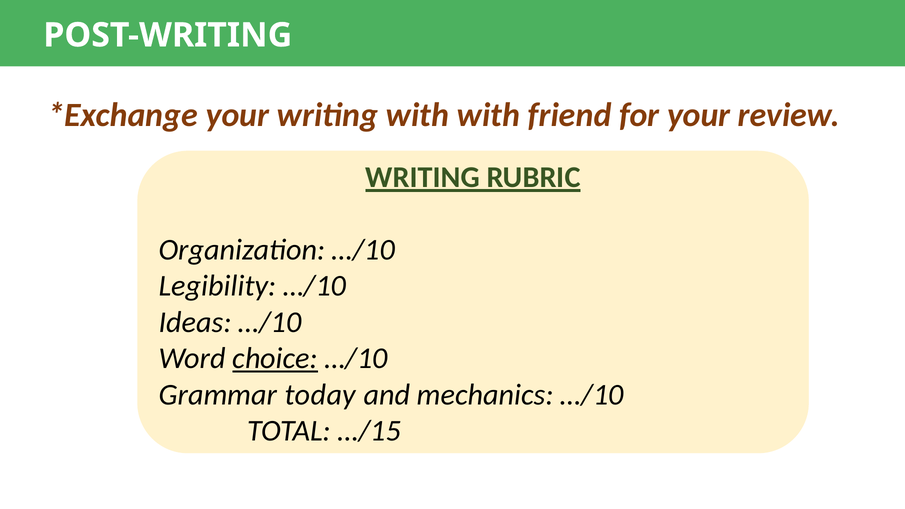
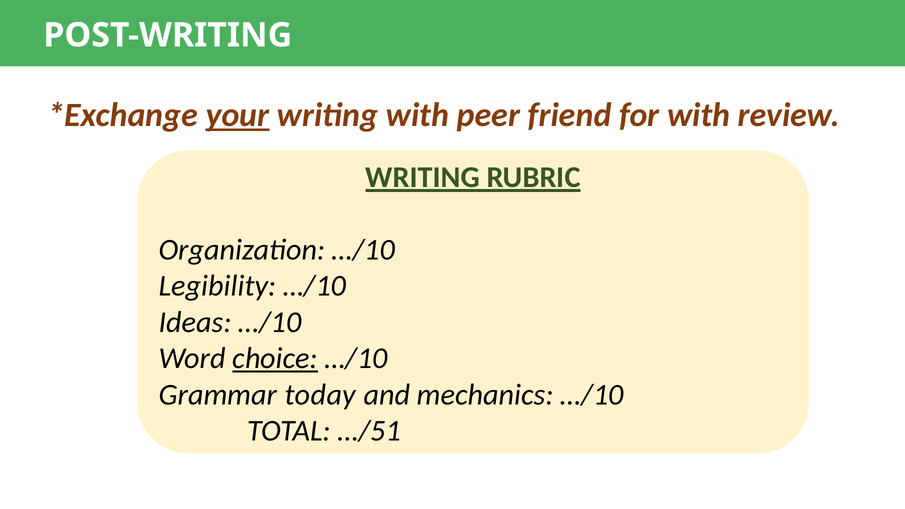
your underline: none -> present (237, 115)
with with: with -> peer (488, 115)
for your: your -> with (699, 115)
…/15: …/15 -> …/51 (369, 431)
